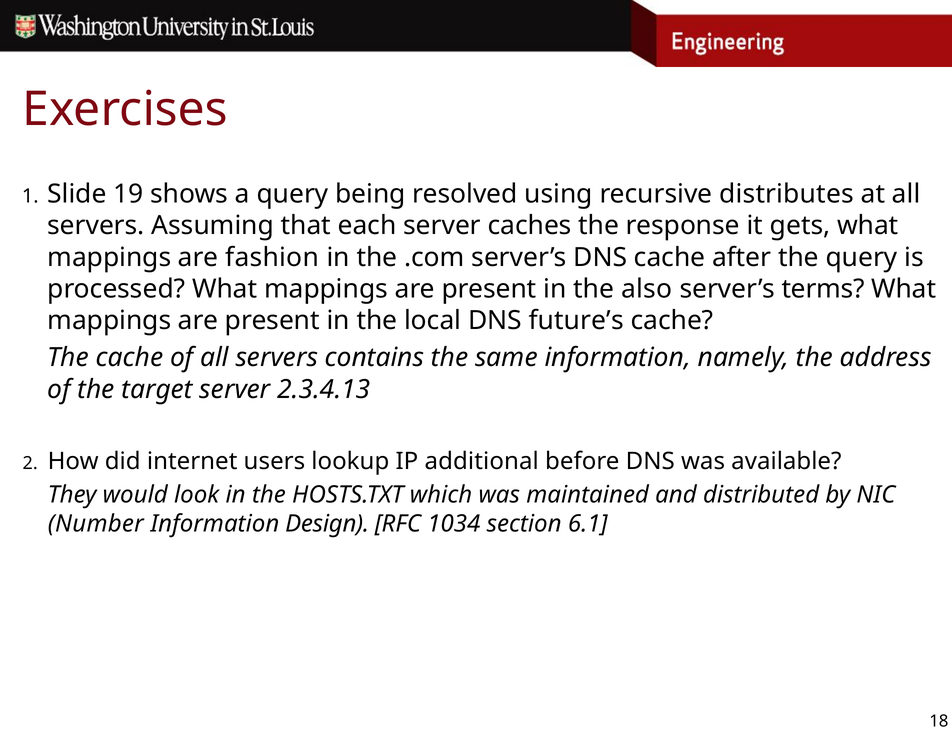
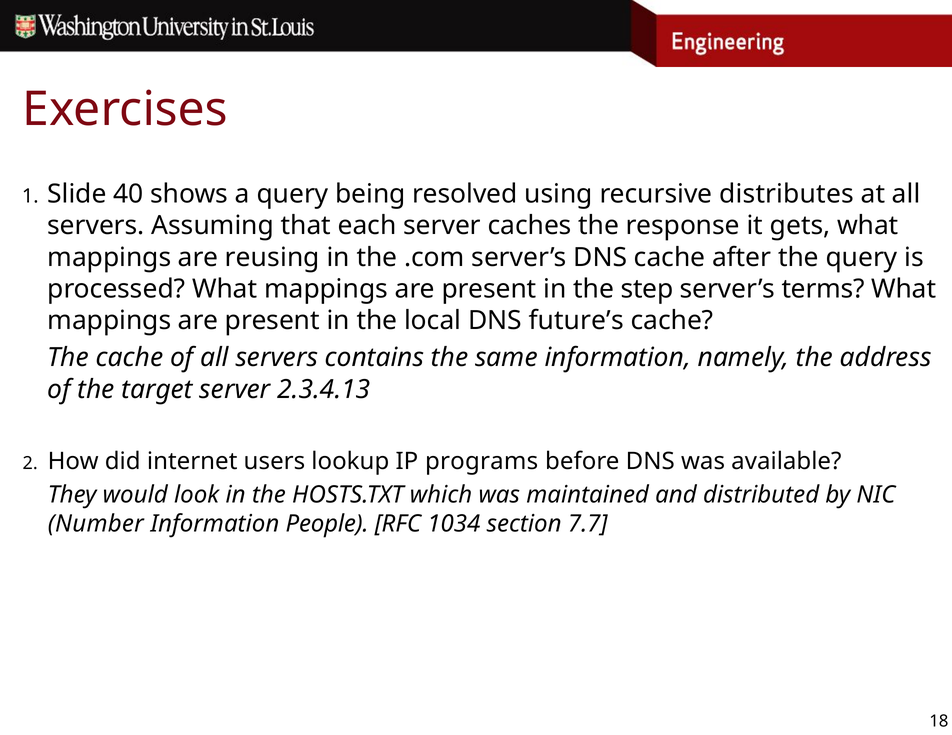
19: 19 -> 40 (128, 194)
fashion: fashion -> reusing (272, 258)
also: also -> step (647, 289)
additional: additional -> programs (482, 462)
Design: Design -> People (327, 524)
6.1: 6.1 -> 7.7 (588, 524)
